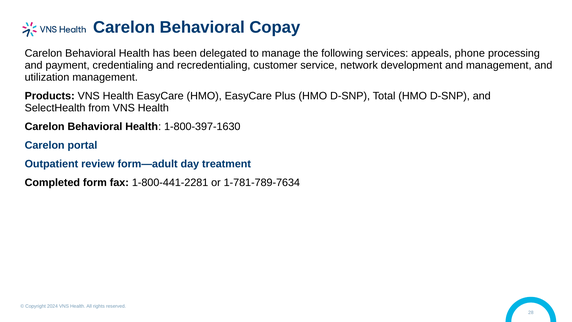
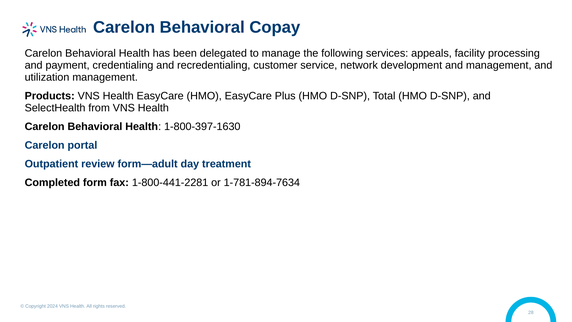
phone: phone -> facility (470, 53)
1-781-789-7634: 1-781-789-7634 -> 1-781-894-7634 (262, 182)
